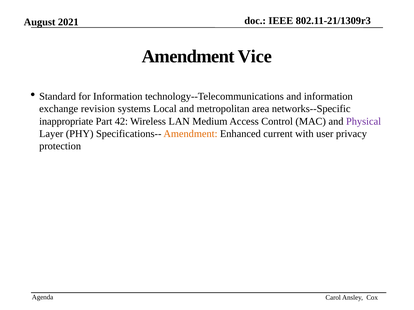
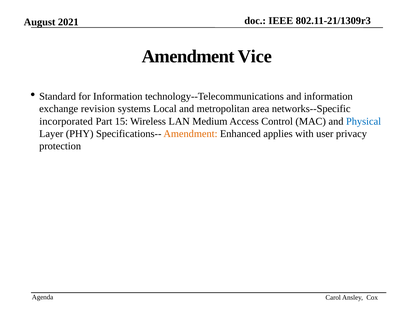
inappropriate: inappropriate -> incorporated (66, 121)
42: 42 -> 15 (121, 121)
Physical colour: purple -> blue (364, 121)
current: current -> applies (278, 134)
